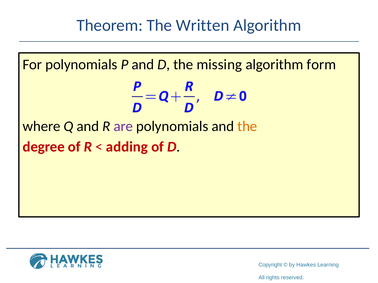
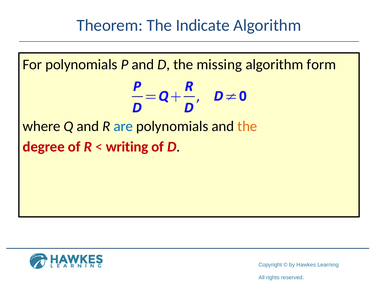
Written: Written -> Indicate (203, 25)
are colour: purple -> blue (123, 126)
adding: adding -> writing (127, 147)
